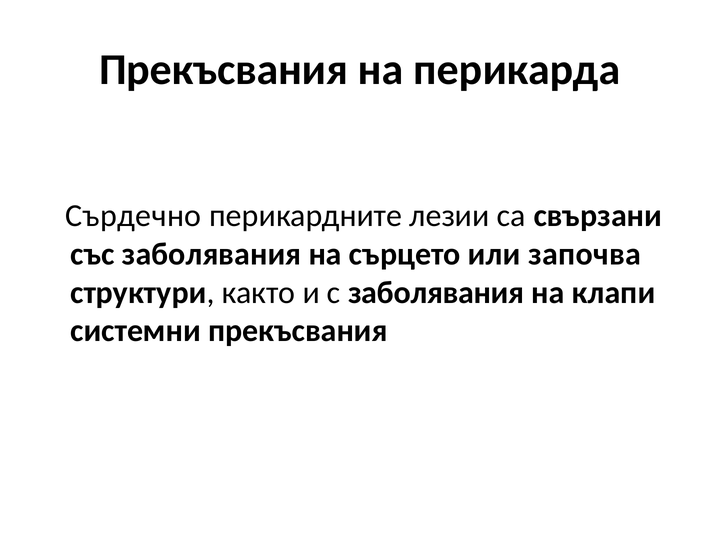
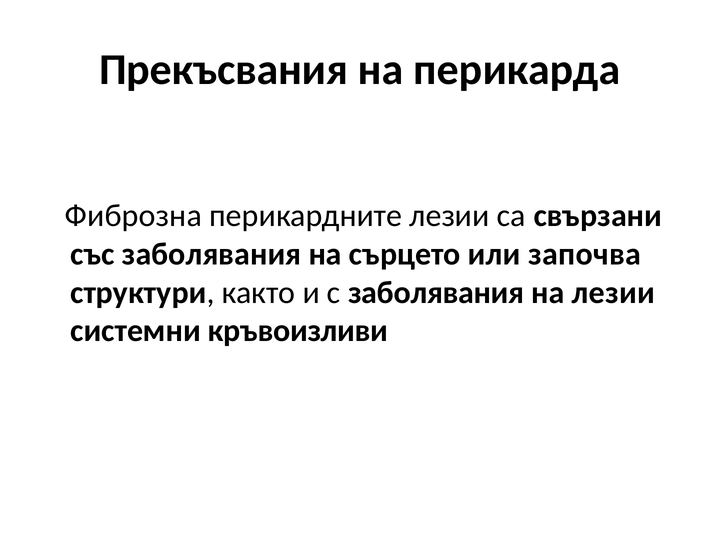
Сърдечно: Сърдечно -> Фиброзна (133, 216)
на клапи: клапи -> лезии (613, 292)
системни прекъсвания: прекъсвания -> кръвоизливи (298, 331)
